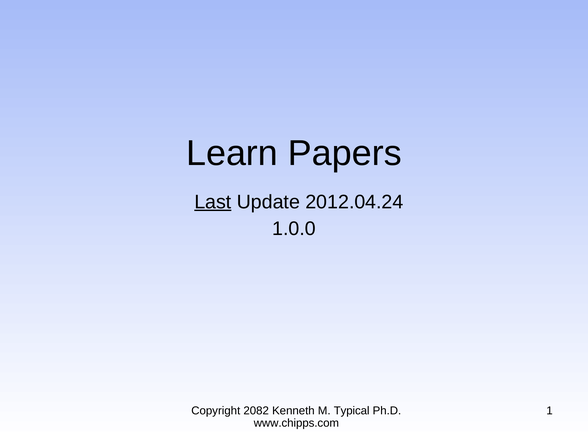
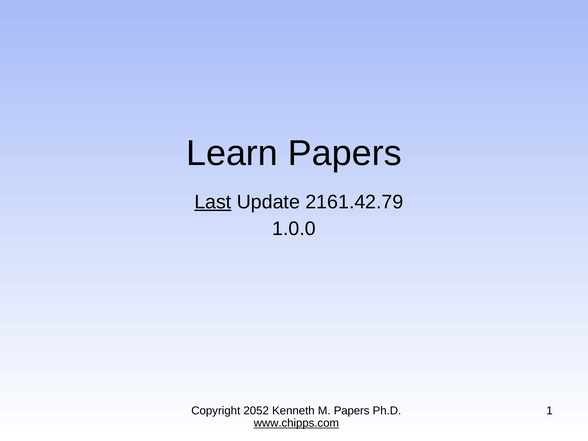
2012.04.24: 2012.04.24 -> 2161.42.79 (354, 202)
2082: 2082 -> 2052 (256, 411)
M Typical: Typical -> Papers (352, 411)
www.chipps.com underline: none -> present (296, 423)
